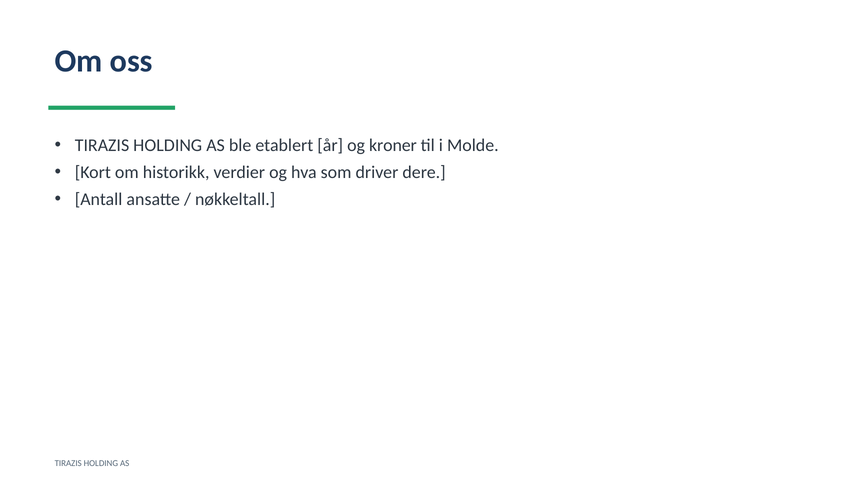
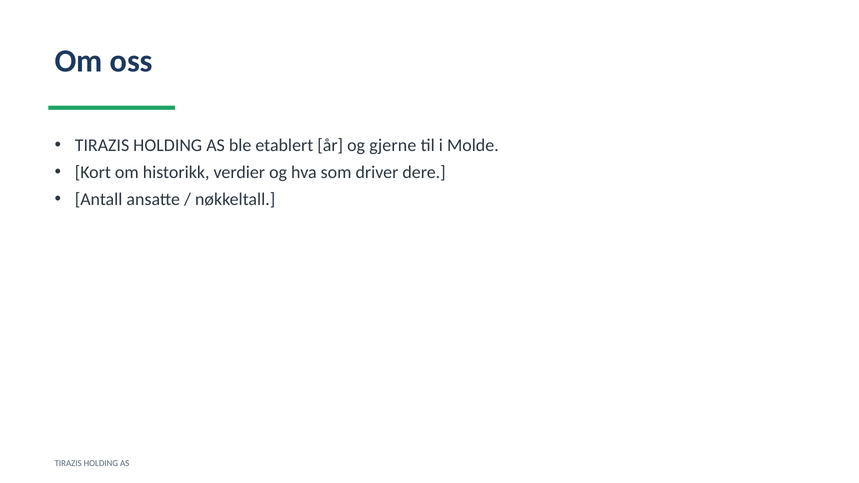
kroner: kroner -> gjerne (393, 145)
